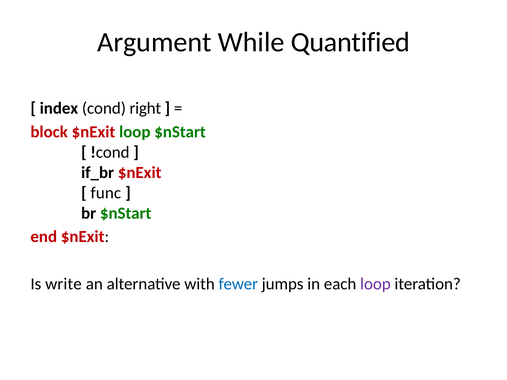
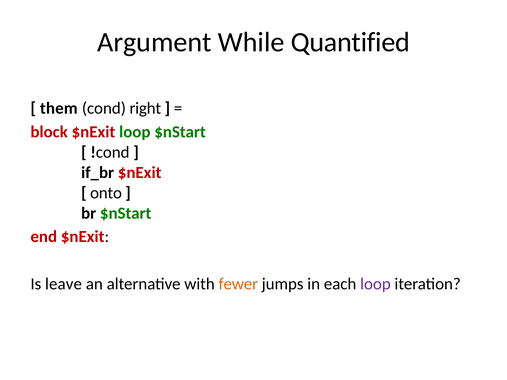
index: index -> them (59, 108)
func: func -> onto (106, 193)
write: write -> leave (63, 284)
fewer colour: blue -> orange (238, 284)
